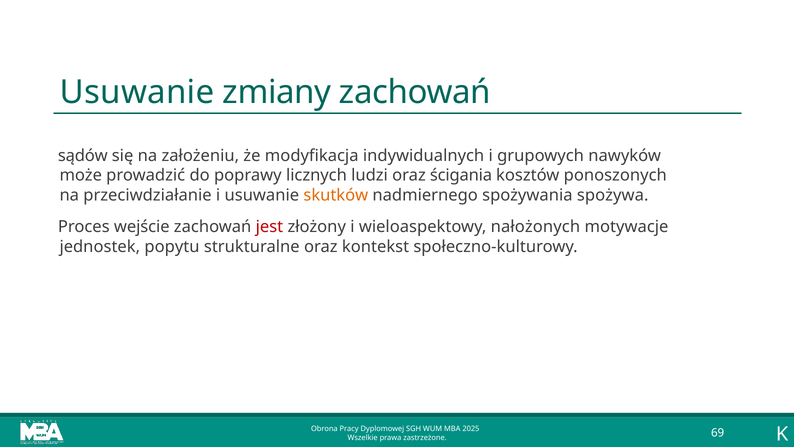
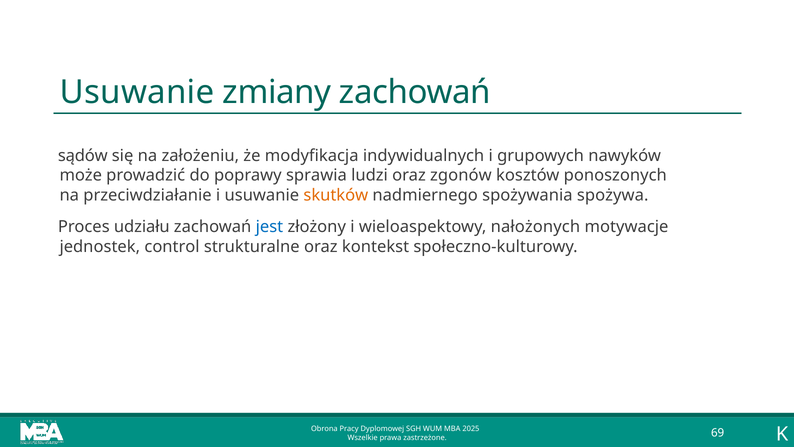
licznych: licznych -> sprawia (316, 175)
ścigania: ścigania -> zgonów (461, 175)
wejście: wejście -> udziału (142, 227)
jest colour: red -> blue (269, 227)
popytu: popytu -> control (172, 246)
